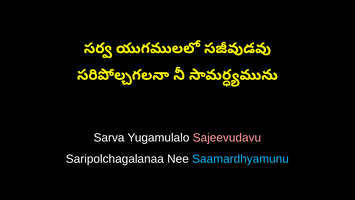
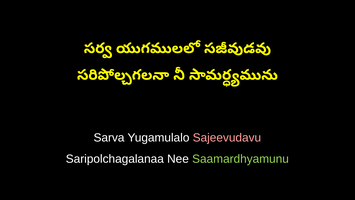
Saamardhyamunu colour: light blue -> light green (241, 159)
